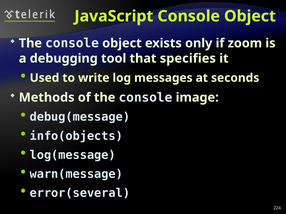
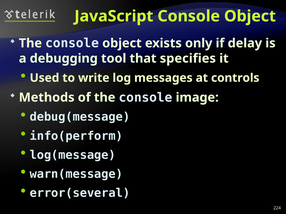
zoom: zoom -> delay (245, 43)
seconds: seconds -> controls (235, 78)
info(objects: info(objects -> info(perform (76, 136)
